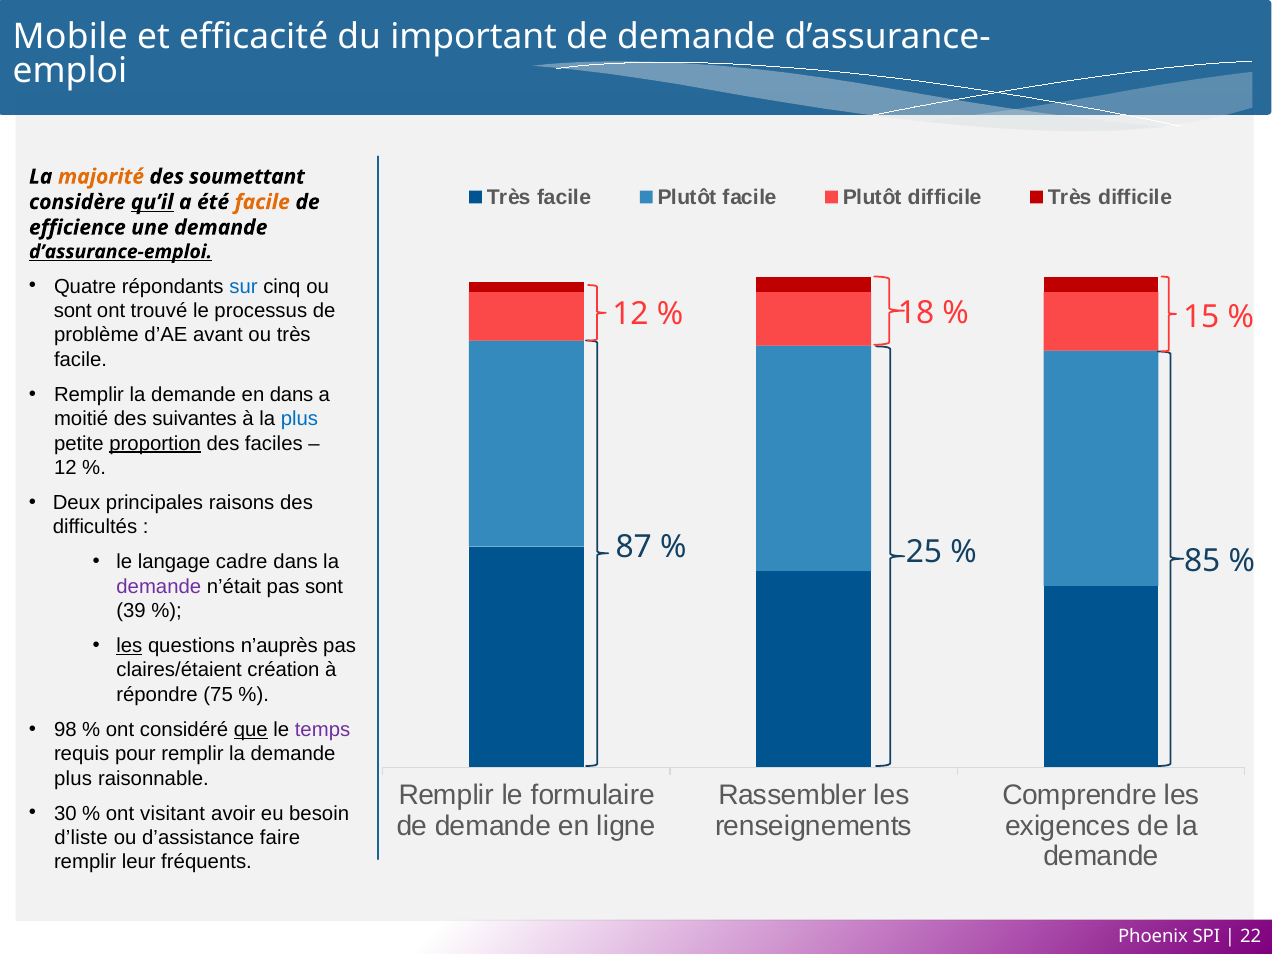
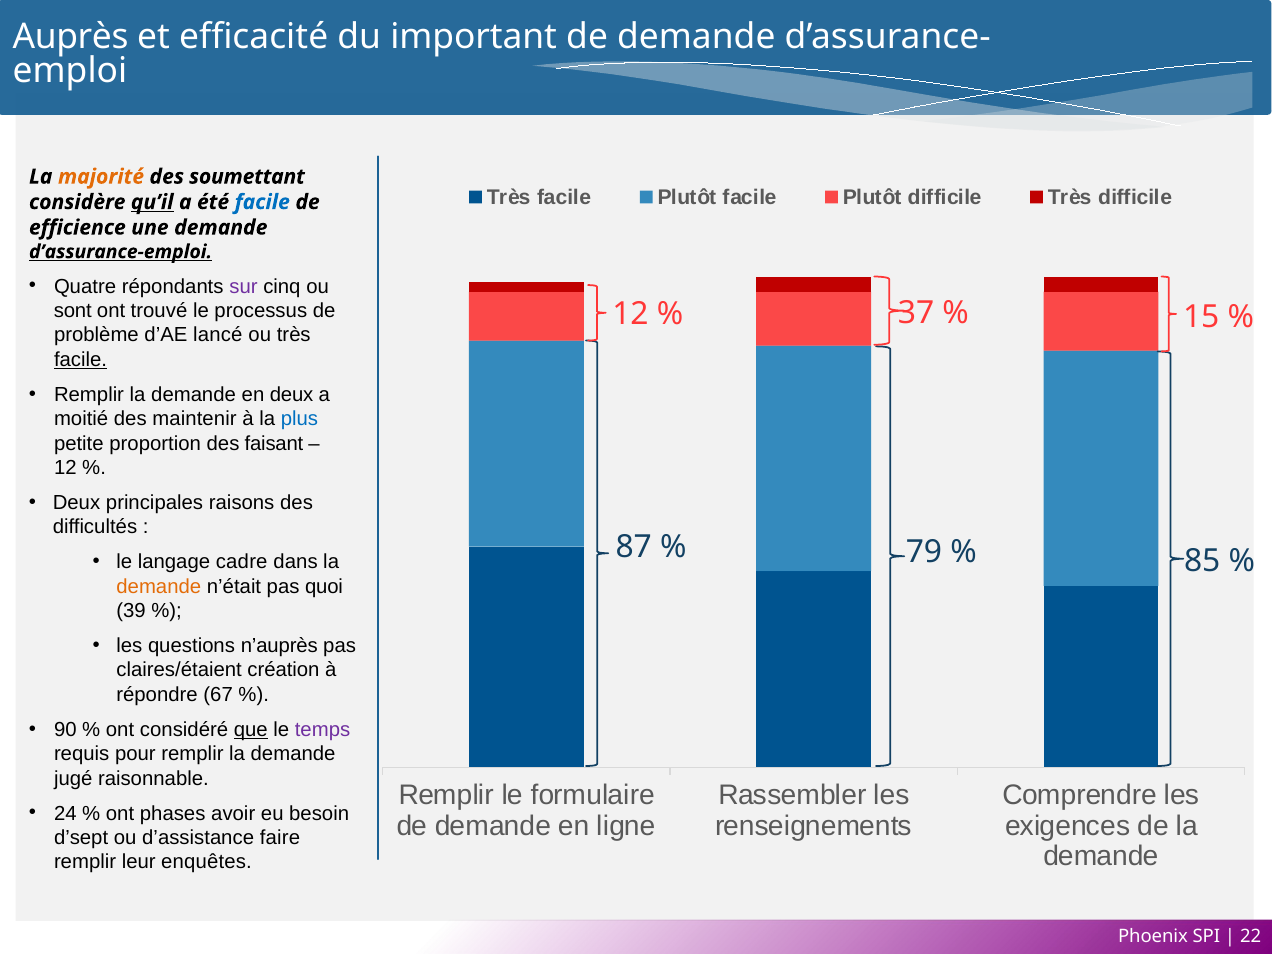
Mobile: Mobile -> Auprès (71, 37)
facile colour: orange -> blue (262, 202)
sur colour: blue -> purple (243, 286)
18: 18 -> 37 (916, 313)
avant: avant -> lancé (218, 335)
facile underline: none -> present (81, 360)
en dans: dans -> deux (292, 395)
suivantes: suivantes -> maintenir (195, 419)
proportion underline: present -> none (155, 443)
faciles: faciles -> faisant (274, 443)
25: 25 -> 79 (924, 552)
demande colour: purple -> orange (159, 586)
pas sont: sont -> quoi (324, 586)
les underline: present -> none (129, 646)
75: 75 -> 67 (218, 695)
98: 98 -> 90 (65, 730)
plus: plus -> jugé (73, 778)
30: 30 -> 24 (65, 813)
visitant: visitant -> phases (173, 813)
d’liste: d’liste -> d’sept (81, 838)
fréquents: fréquents -> enquêtes (206, 862)
